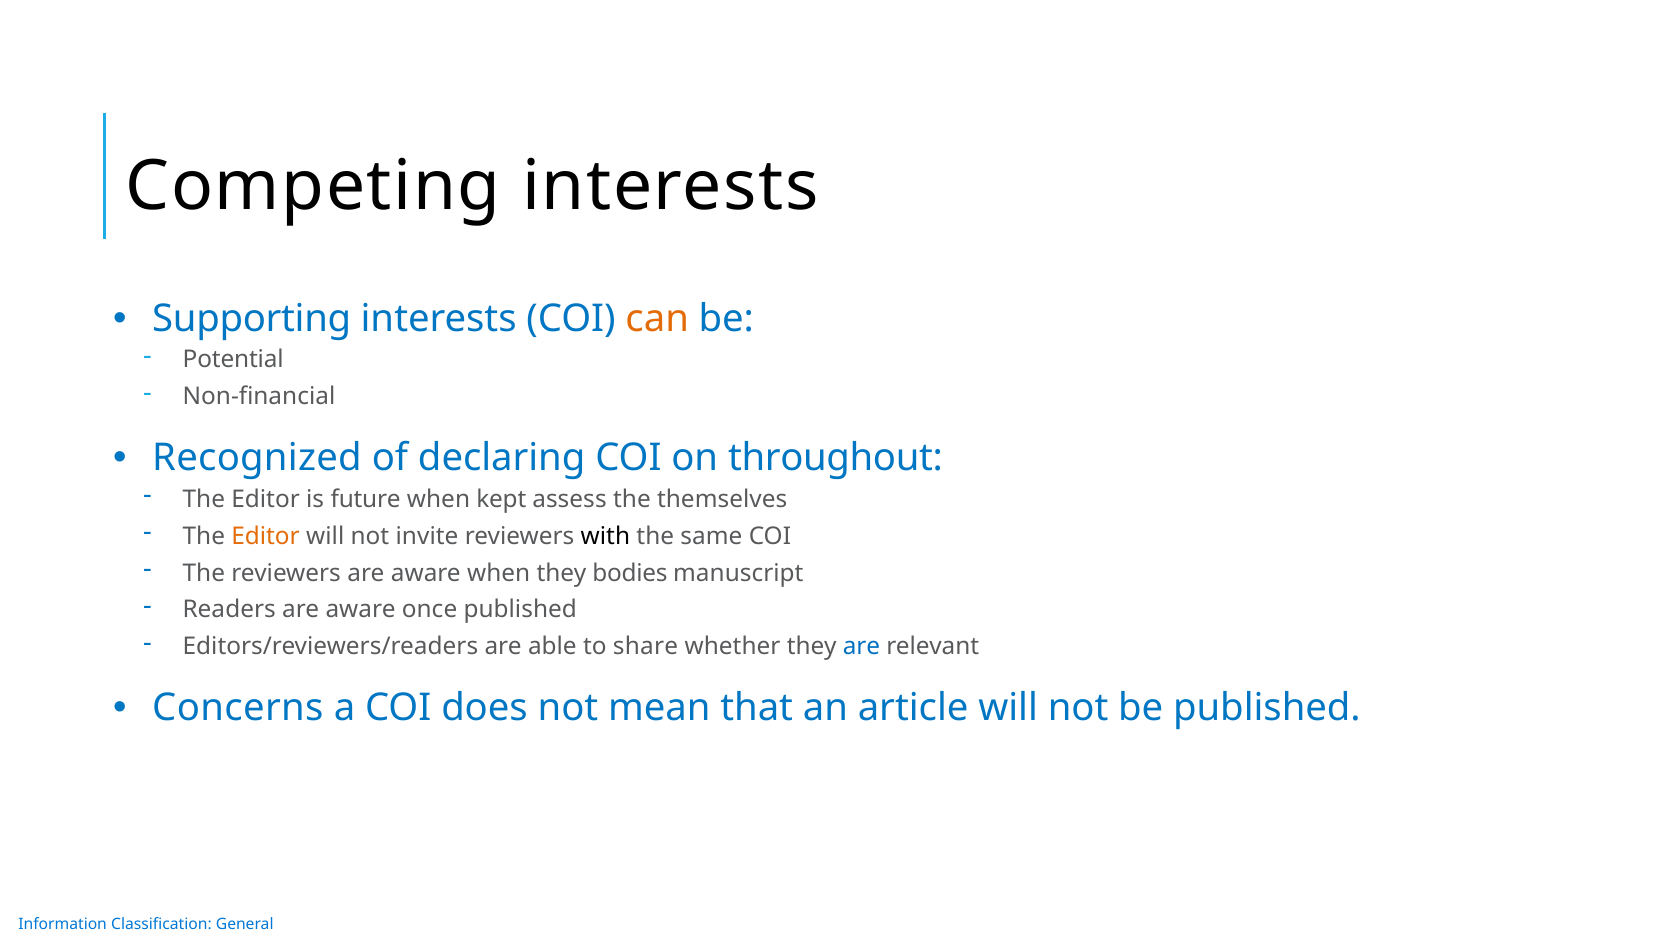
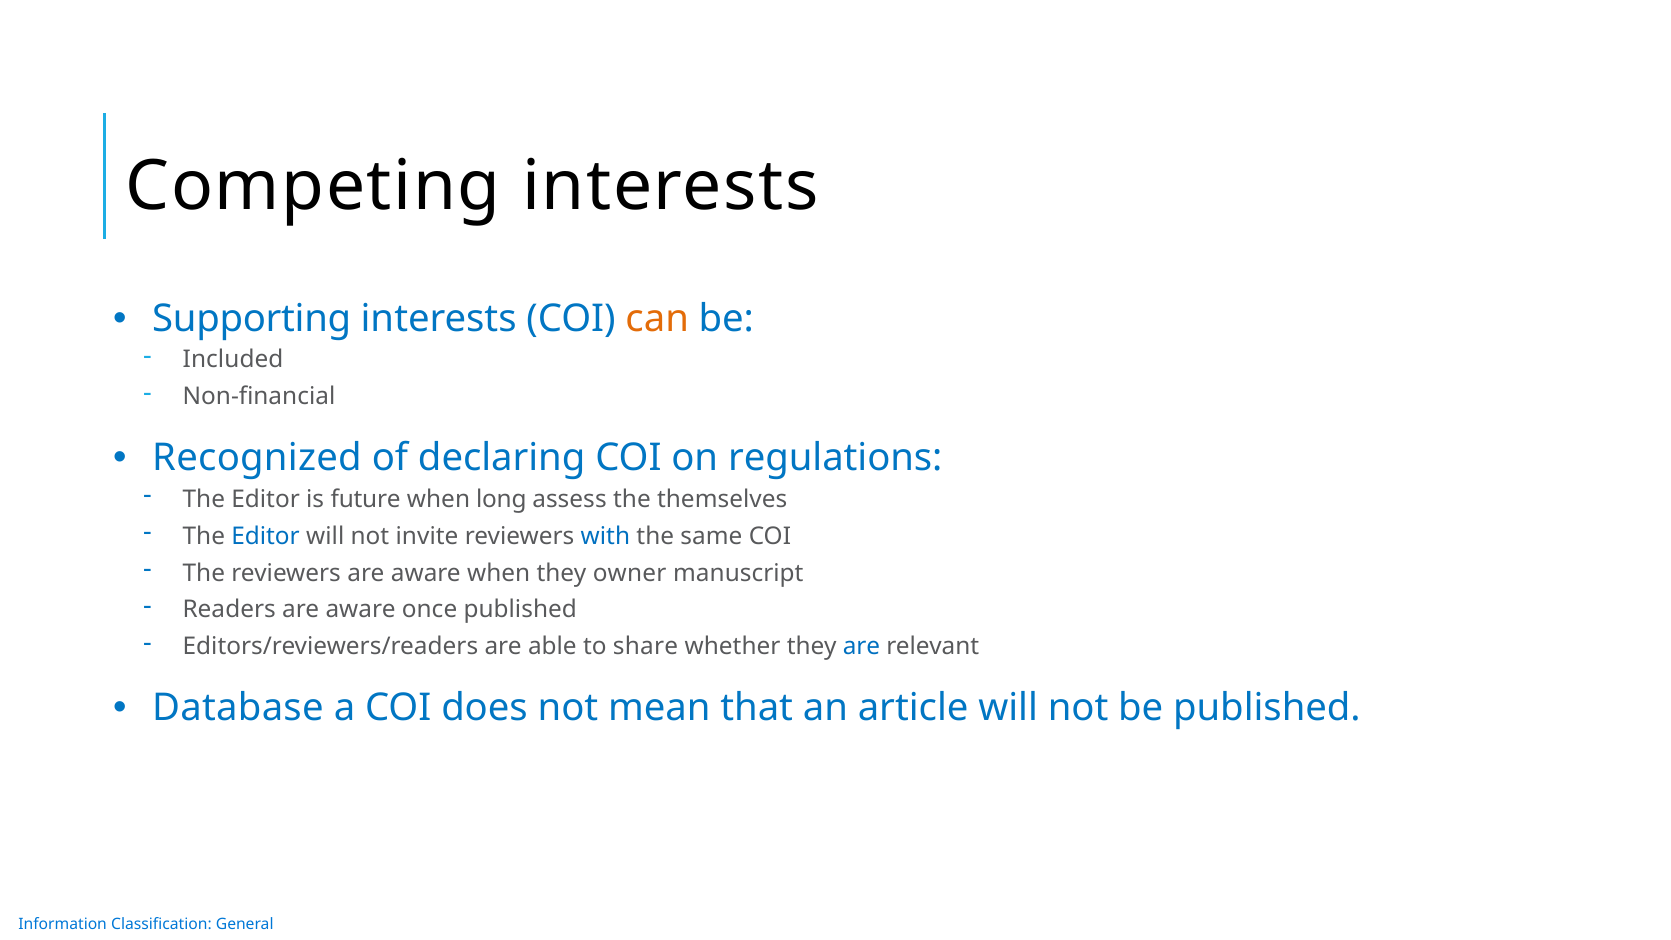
Potential: Potential -> Included (233, 360)
throughout: throughout -> regulations (835, 458)
kept: kept -> long (501, 499)
Editor colour: orange -> blue (266, 536)
with colour: black -> blue (605, 536)
bodies: bodies -> owner (630, 573)
Concerns: Concerns -> Database (238, 708)
